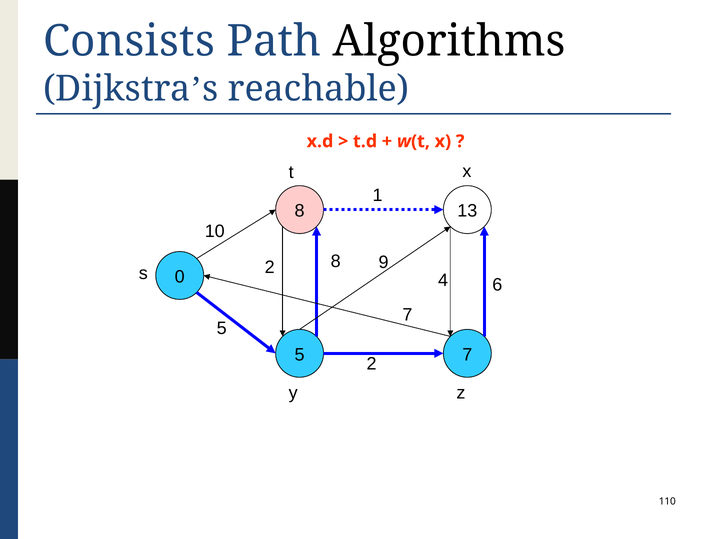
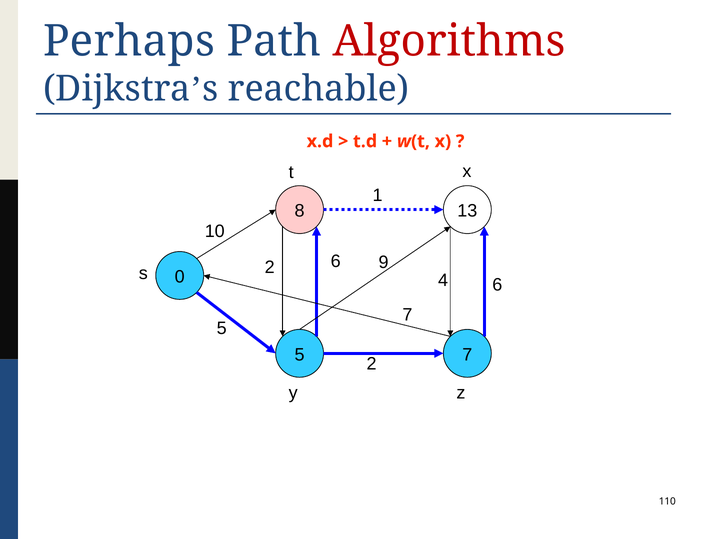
Consists: Consists -> Perhaps (129, 41)
Algorithms colour: black -> red (449, 41)
8: 8 -> 6 (336, 261)
